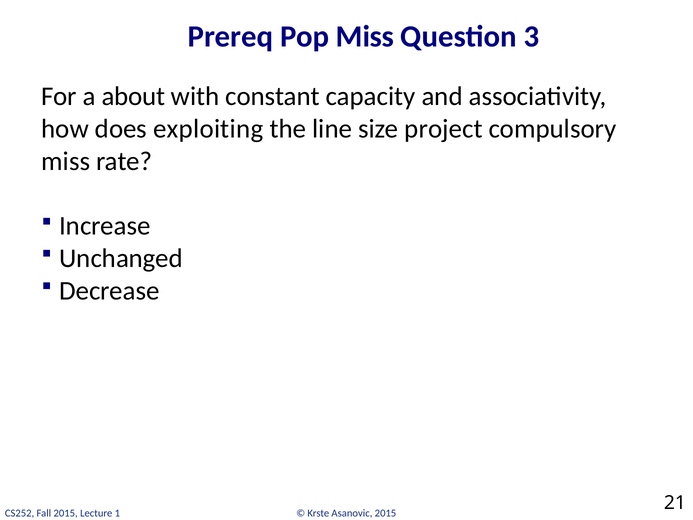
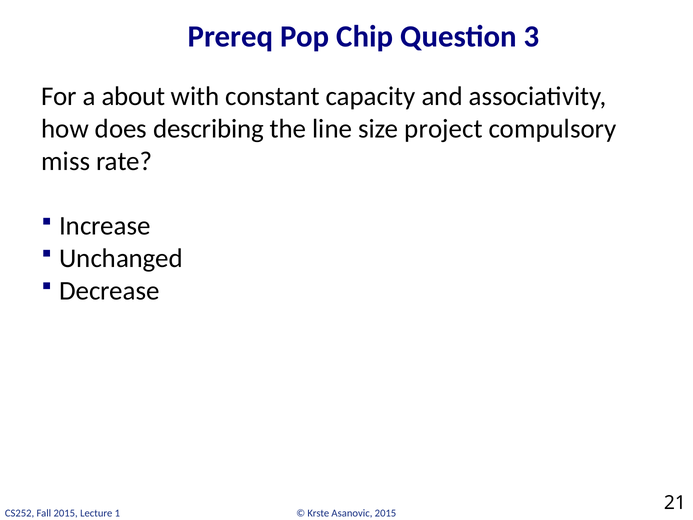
Pop Miss: Miss -> Chip (365, 37)
exploiting: exploiting -> describing (208, 129)
